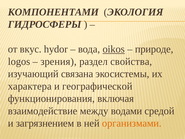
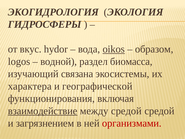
КОМПОНЕНТАМИ: КОМПОНЕНТАМИ -> ЭКОГИДРОЛОГИЯ (53, 12)
природе: природе -> образом (154, 49)
зрения: зрения -> водной (59, 61)
свойства: свойства -> биомасса (131, 61)
взаимодействие underline: none -> present (43, 111)
между водами: водами -> средой (126, 111)
организмами colour: orange -> red (132, 123)
